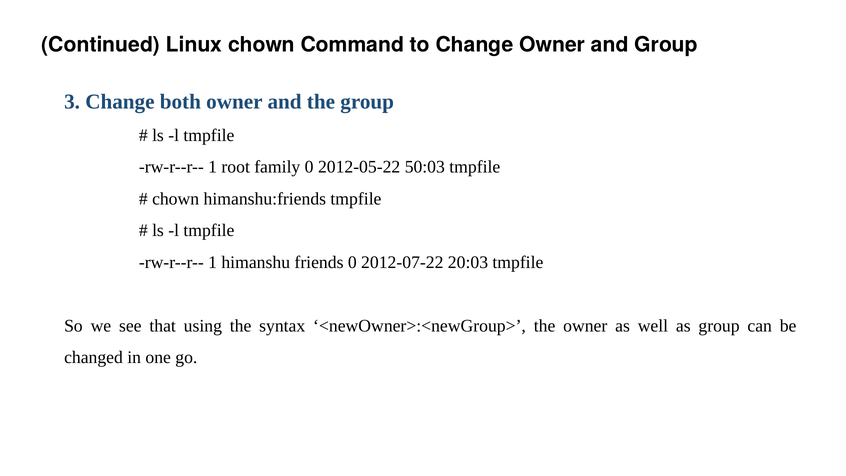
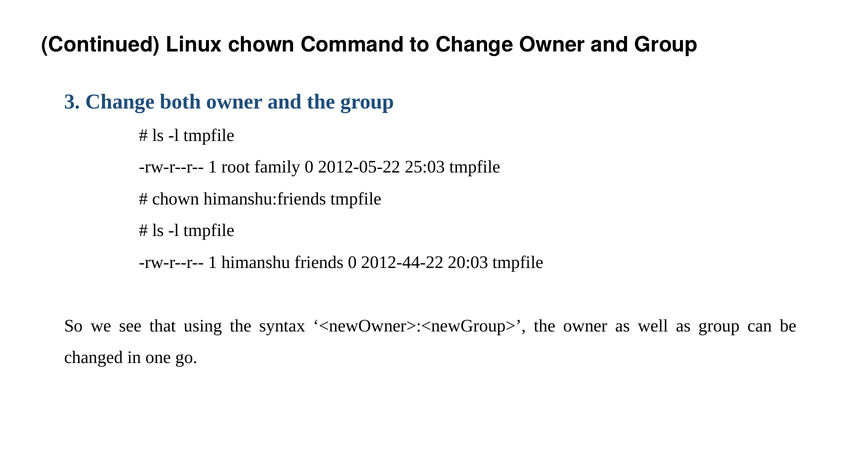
50:03: 50:03 -> 25:03 (425, 167)
2012-07-22: 2012-07-22 -> 2012-44-22 (402, 262)
